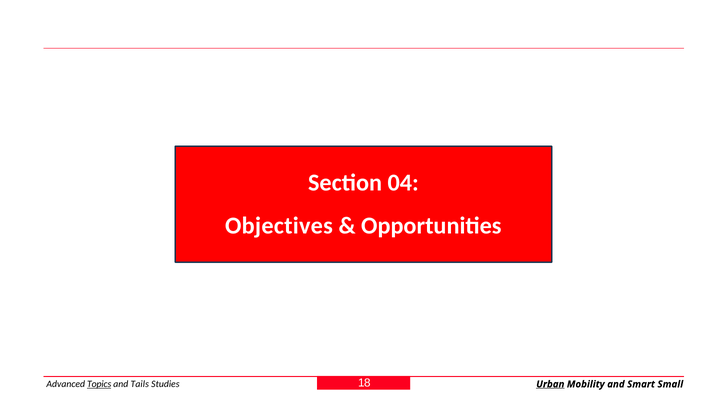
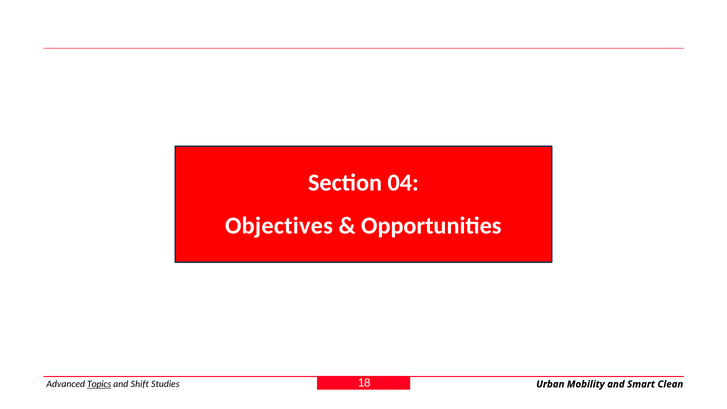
Tails: Tails -> Shift (140, 384)
Urban underline: present -> none (550, 384)
Small: Small -> Clean (670, 384)
